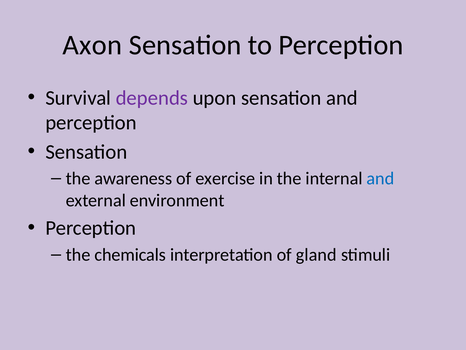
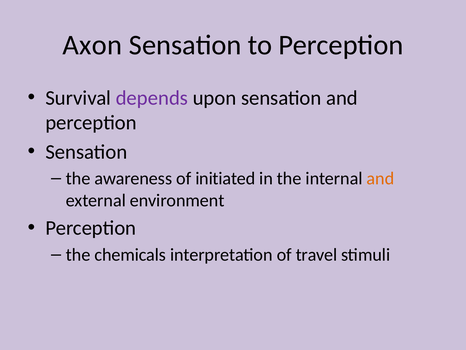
exercise: exercise -> initiated (225, 178)
and colour: blue -> orange (380, 178)
gland: gland -> travel (317, 255)
